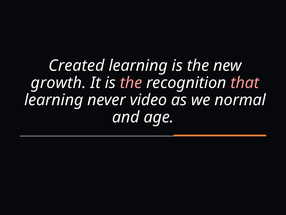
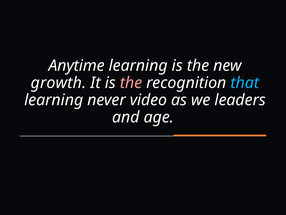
Created: Created -> Anytime (77, 65)
that colour: pink -> light blue (245, 83)
normal: normal -> leaders (240, 100)
